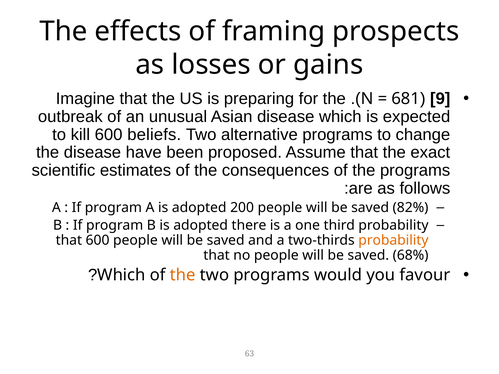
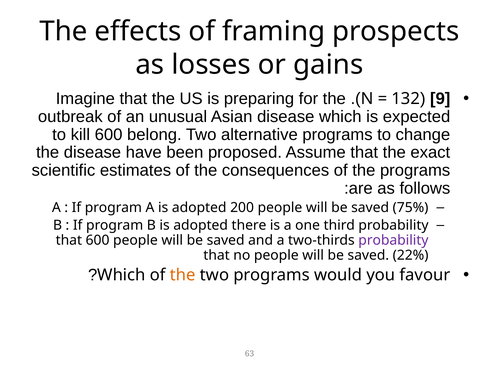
681: 681 -> 132 (406, 99)
beliefs: beliefs -> belong (154, 135)
82%: 82% -> 75% (411, 208)
probability colour: orange -> purple (393, 240)
68%: 68% -> 22% (411, 255)
